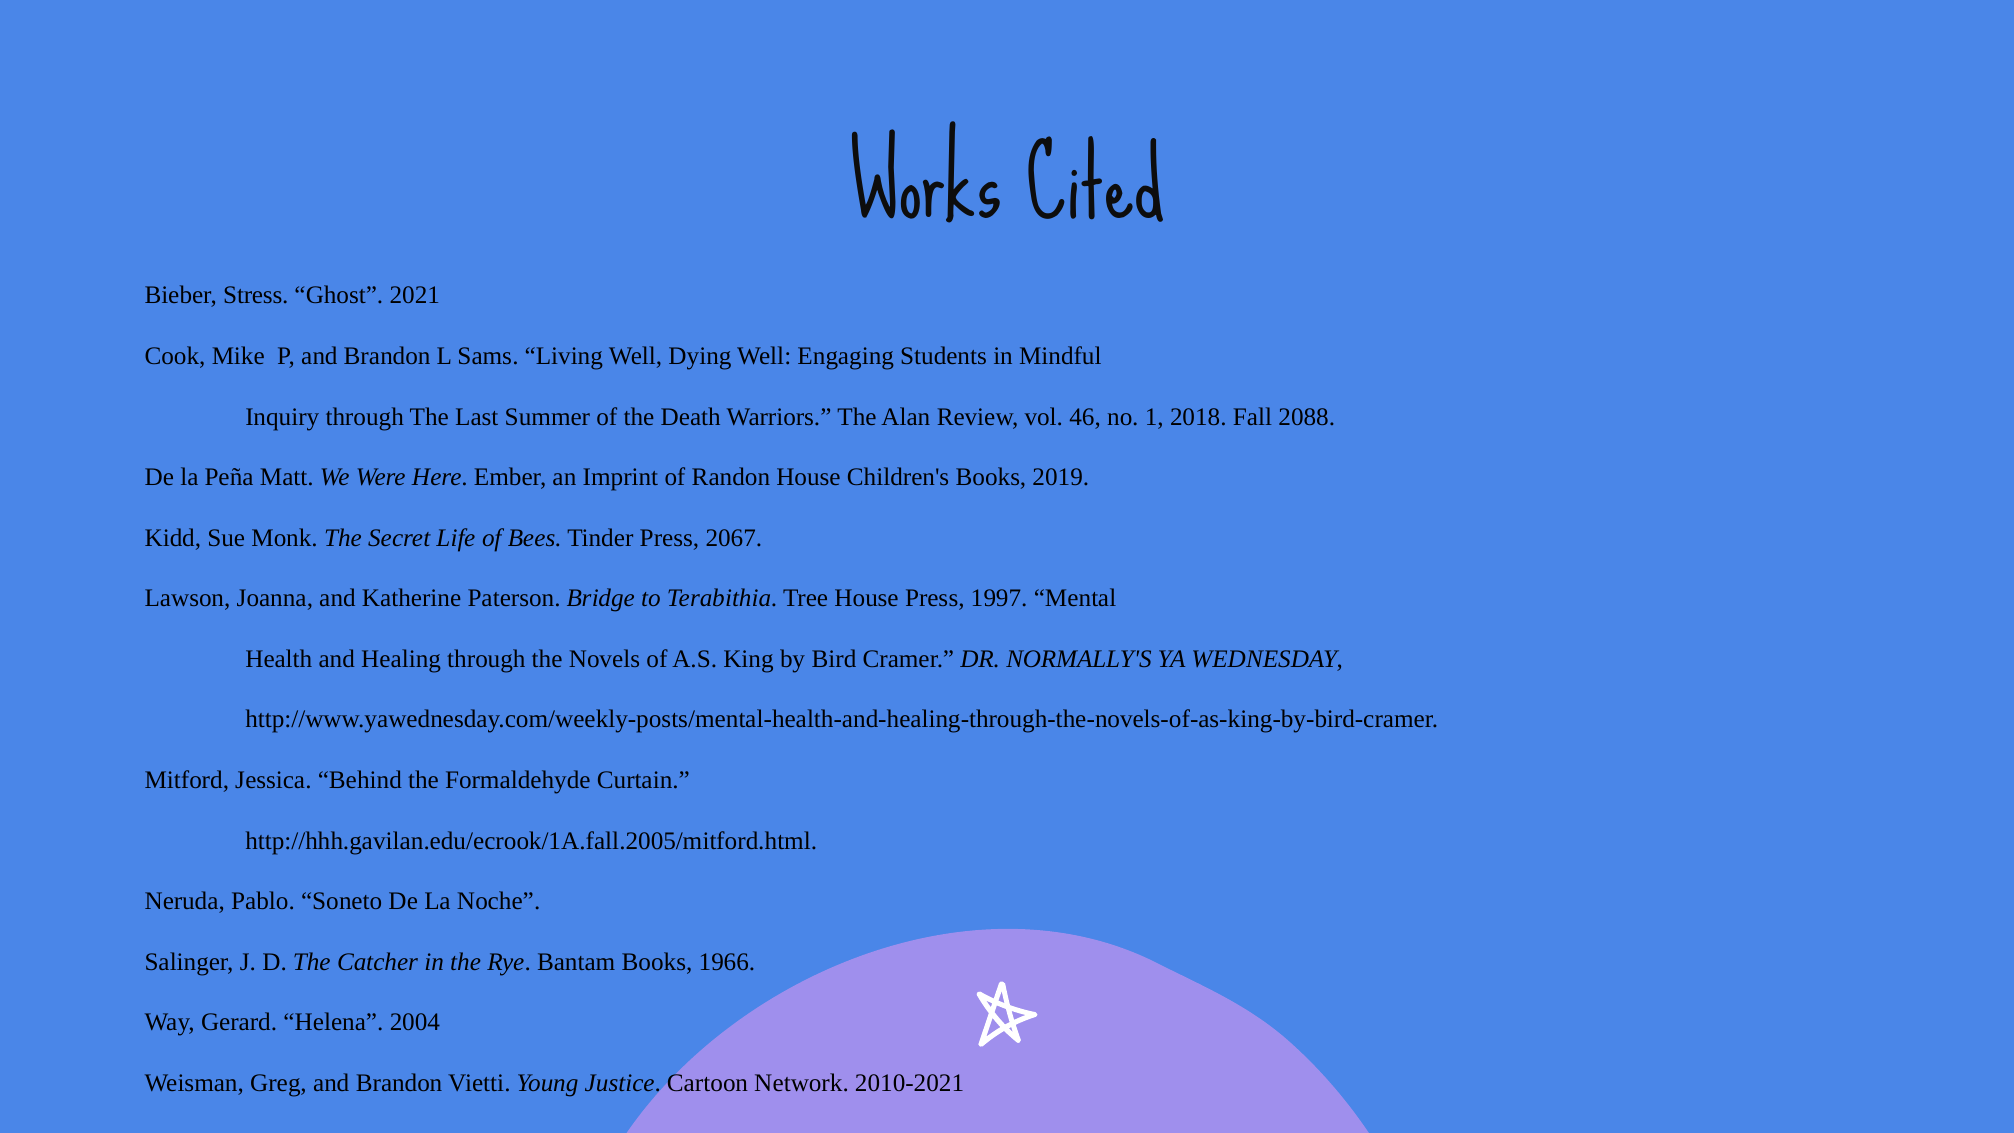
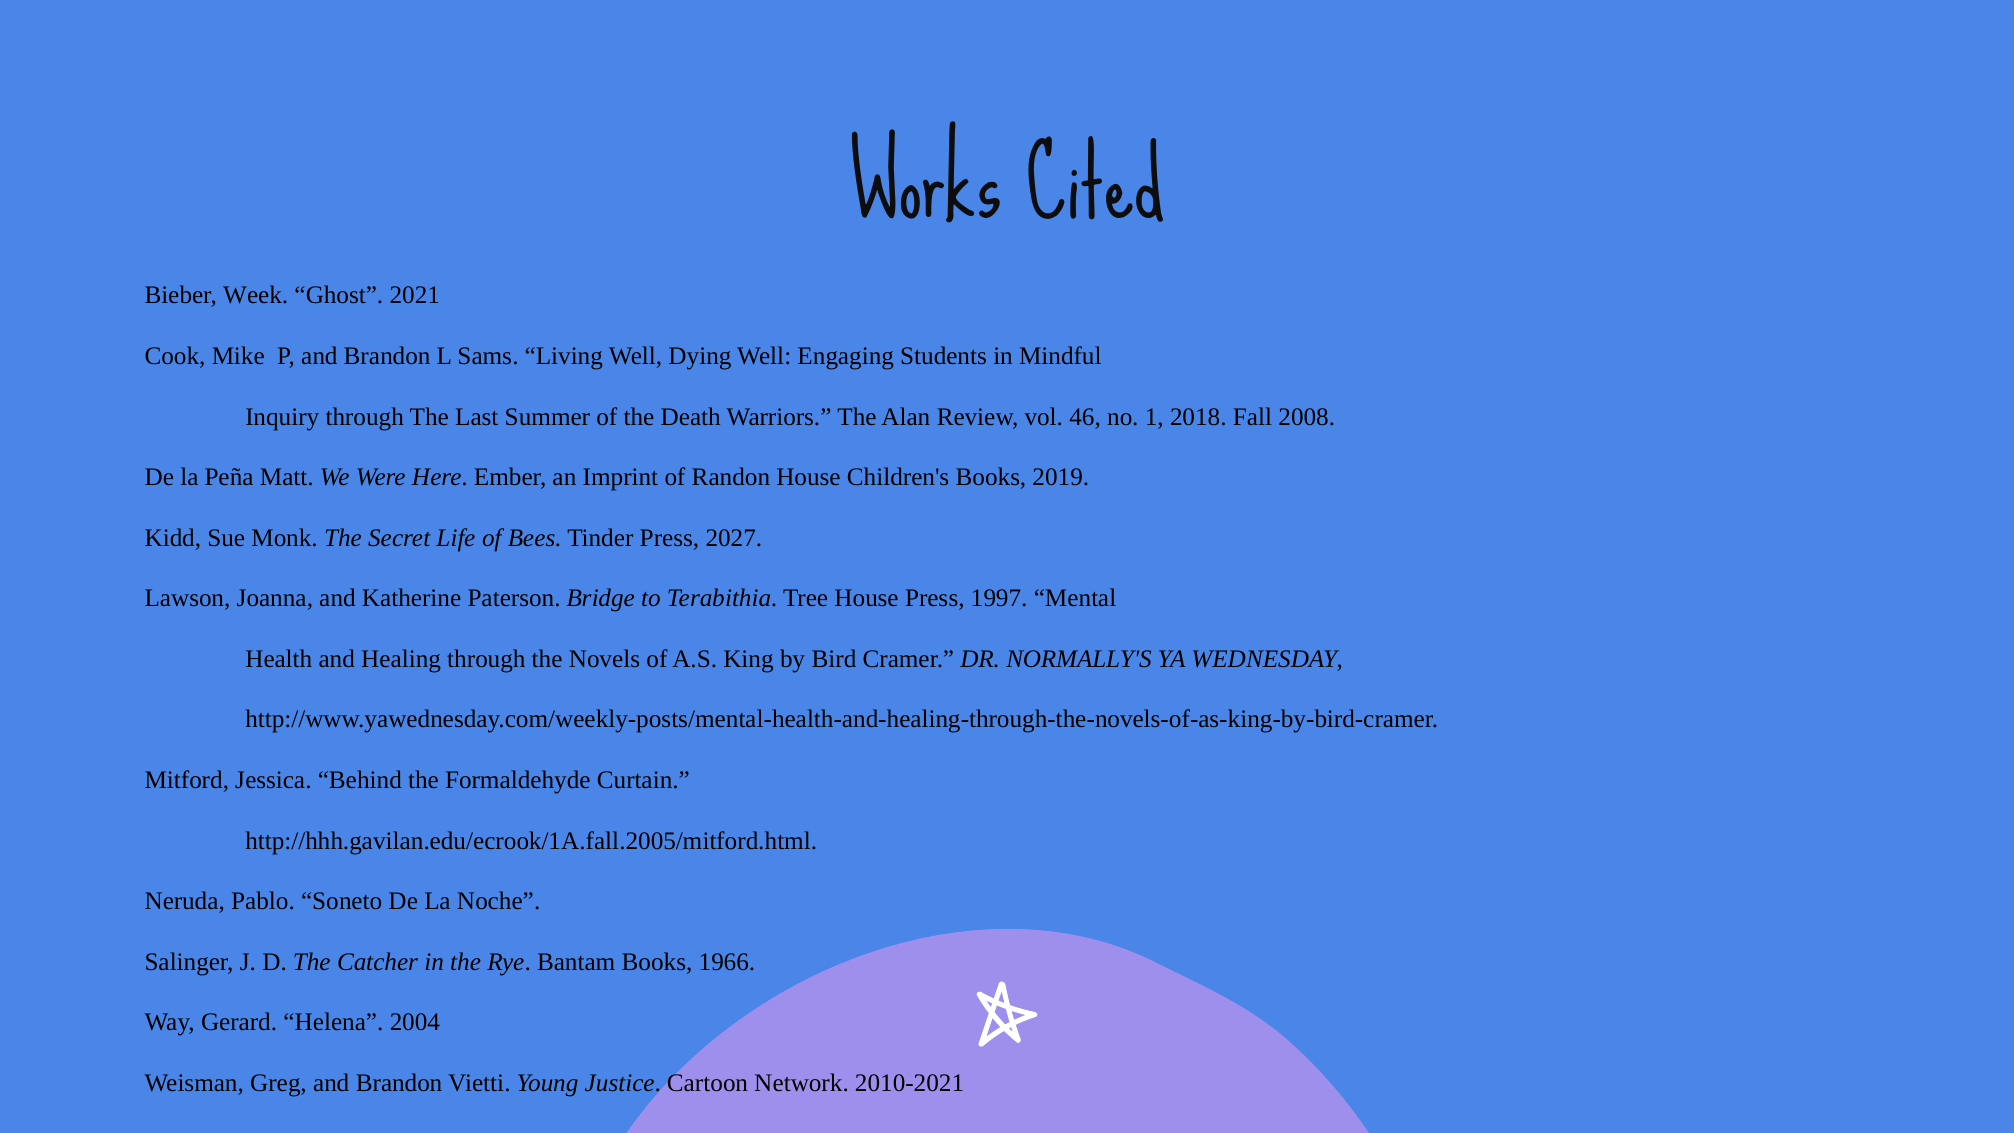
Stress: Stress -> Week (256, 296)
2088: 2088 -> 2008 (1307, 417)
2067: 2067 -> 2027 (734, 538)
